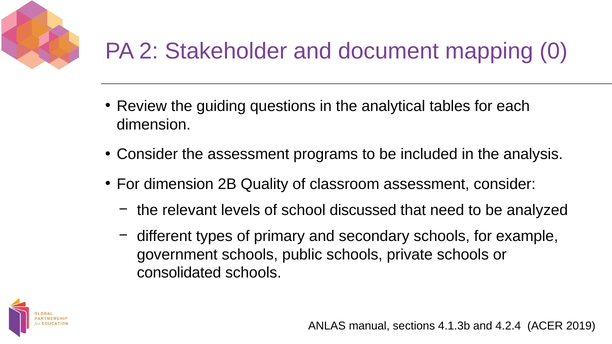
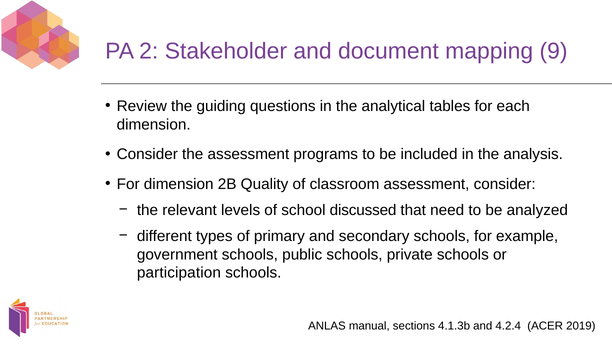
0: 0 -> 9 (554, 51)
consolidated: consolidated -> participation (179, 273)
